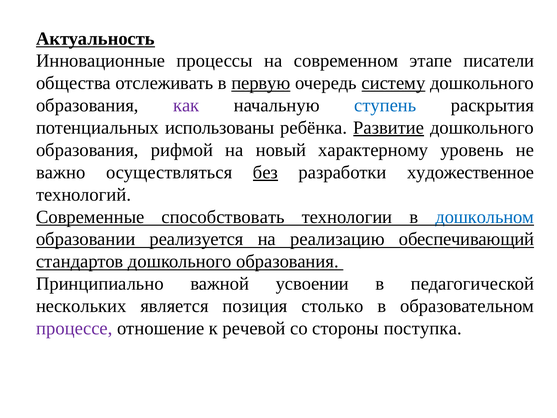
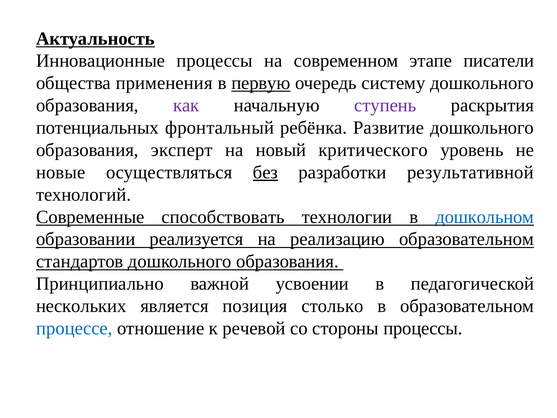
отслеживать: отслеживать -> применения (164, 83)
систему underline: present -> none (393, 83)
ступень colour: blue -> purple (385, 105)
использованы: использованы -> фронтальный (220, 128)
Развитие underline: present -> none (389, 128)
рифмой: рифмой -> эксперт (182, 150)
характерному: характерному -> критического (373, 150)
важно: важно -> новые (61, 172)
художественное: художественное -> результативной (470, 172)
реализацию обеспечивающий: обеспечивающий -> образовательном (466, 239)
процессе colour: purple -> blue (74, 328)
стороны поступка: поступка -> процессы (423, 328)
